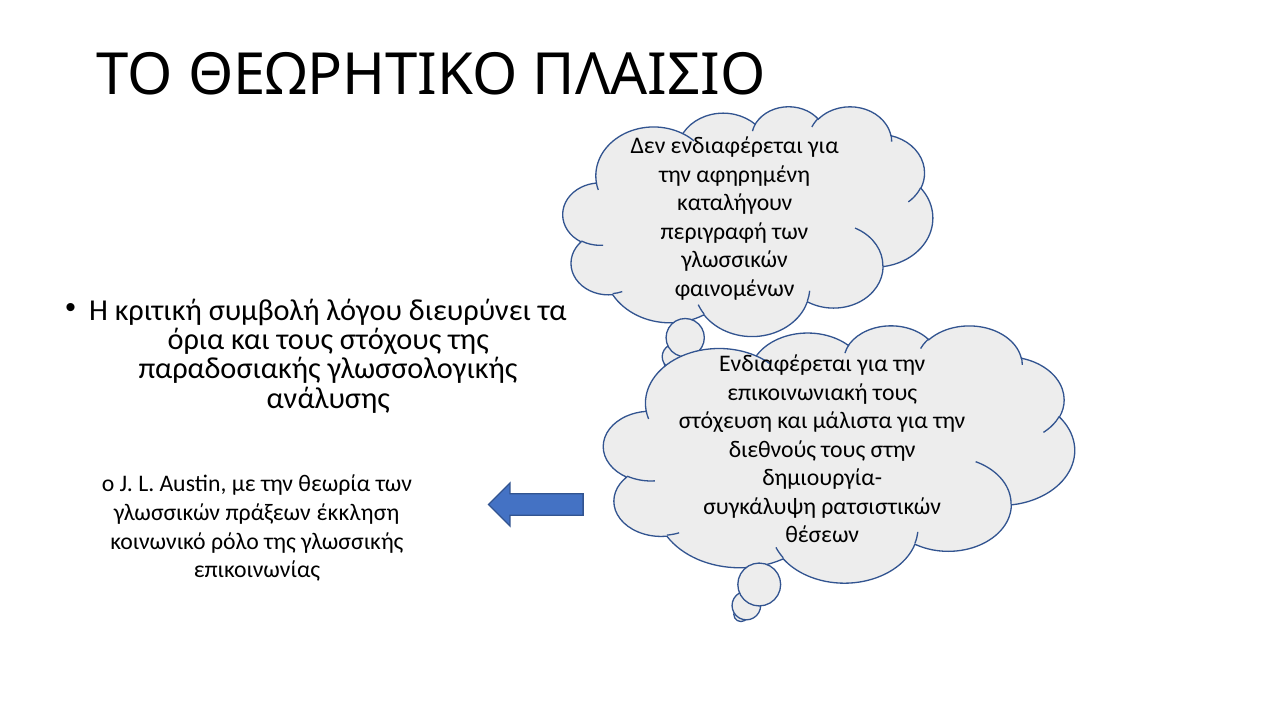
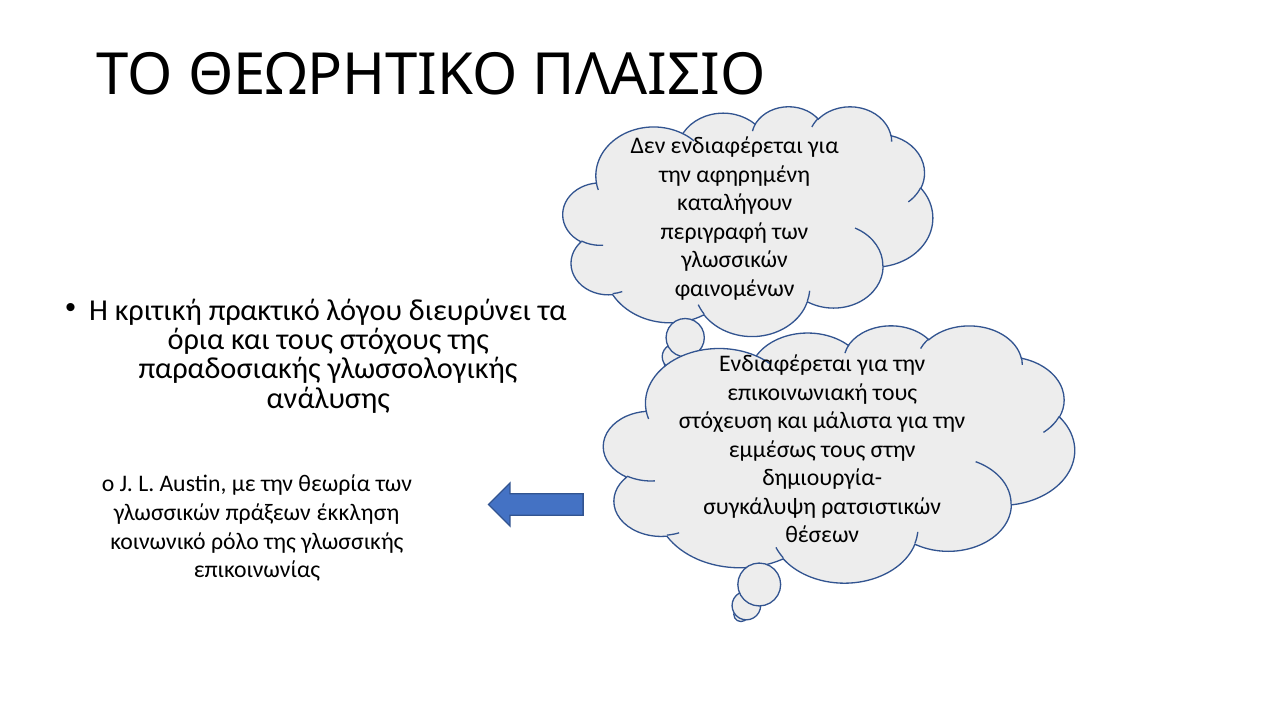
συμβολή: συμβολή -> πρακτικό (264, 310)
διεθνούς: διεθνούς -> εμμέσως (772, 449)
